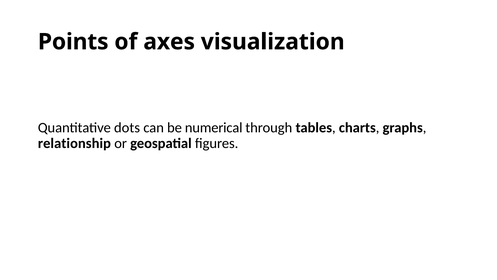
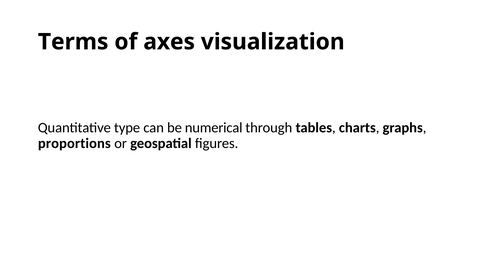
Points: Points -> Terms (73, 42)
dots: dots -> type (127, 127)
relationship: relationship -> proportions (74, 143)
